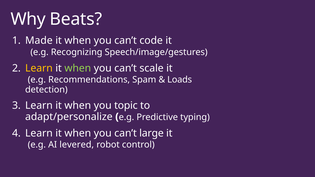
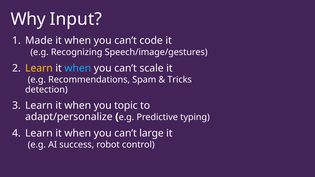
Beats: Beats -> Input (76, 19)
when colour: light green -> light blue (78, 68)
Loads: Loads -> Tricks (180, 80)
levered: levered -> success (77, 145)
